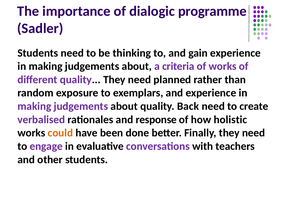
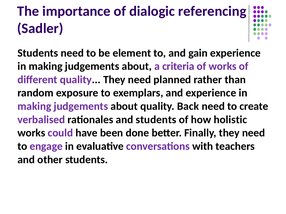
programme: programme -> referencing (212, 11)
thinking: thinking -> element (132, 53)
and response: response -> students (156, 120)
could colour: orange -> purple (60, 133)
